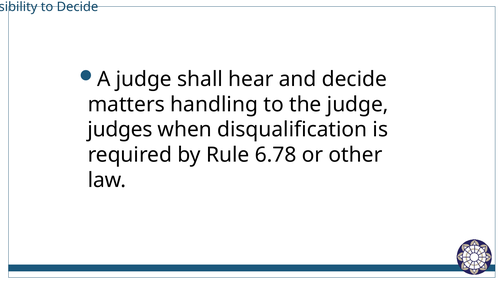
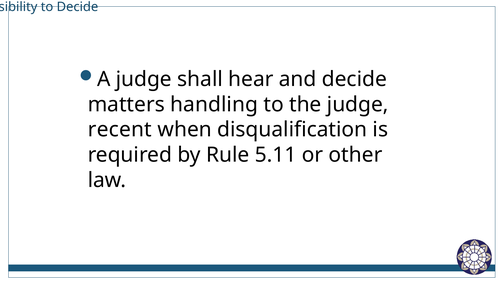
judges: judges -> recent (120, 129)
6.78: 6.78 -> 5.11 (276, 155)
